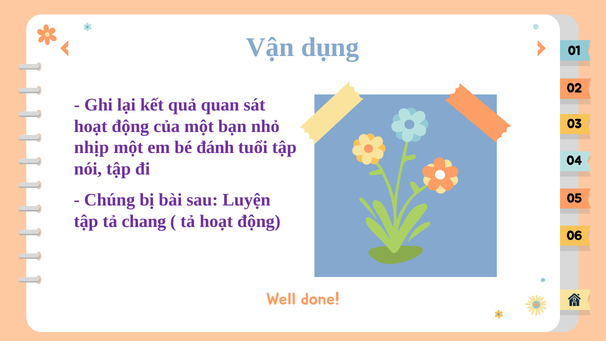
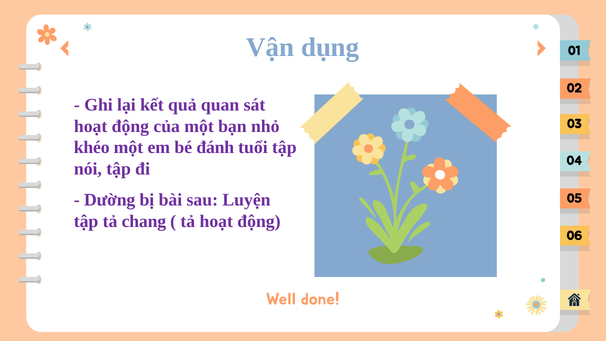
nhịp: nhịp -> khéo (92, 147)
Chúng: Chúng -> Dường (110, 200)
